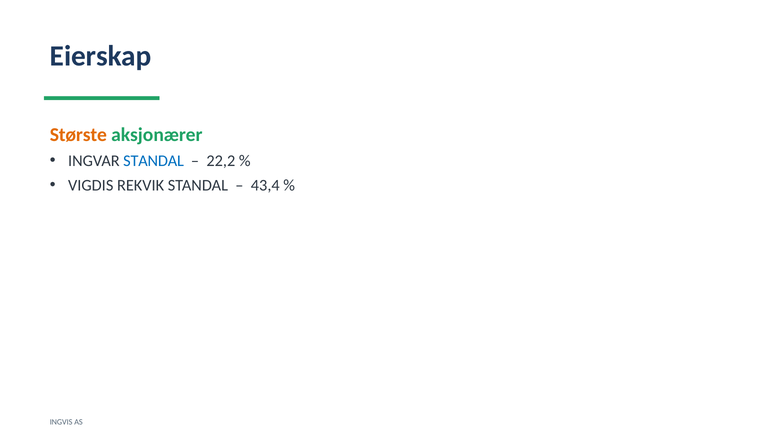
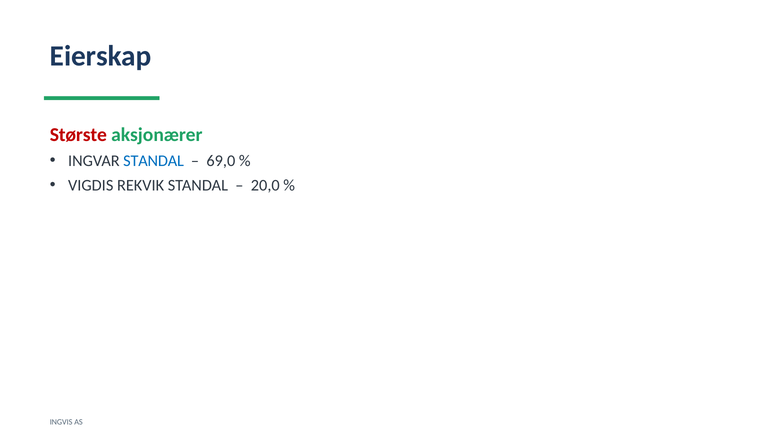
Største colour: orange -> red (78, 135)
22,2: 22,2 -> 69,0 (221, 161)
43,4: 43,4 -> 20,0 (265, 185)
